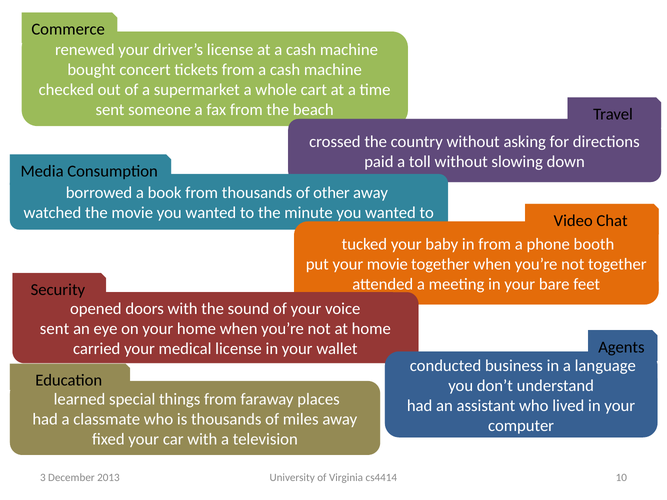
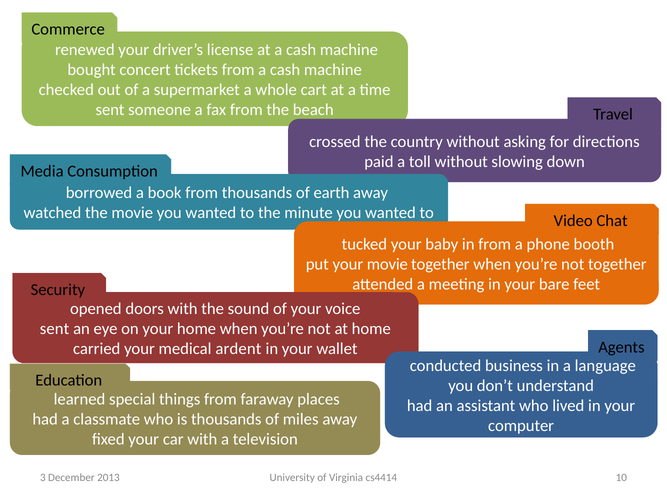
other: other -> earth (331, 193)
medical license: license -> ardent (238, 349)
